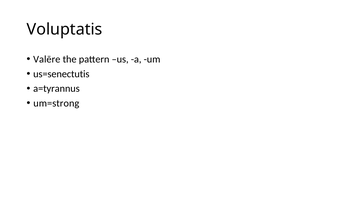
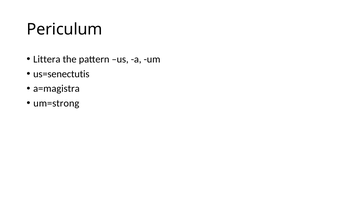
Voluptatis: Voluptatis -> Periculum (65, 29)
Valēre: Valēre -> Littera (47, 59)
a=tyrannus: a=tyrannus -> a=magistra (56, 89)
